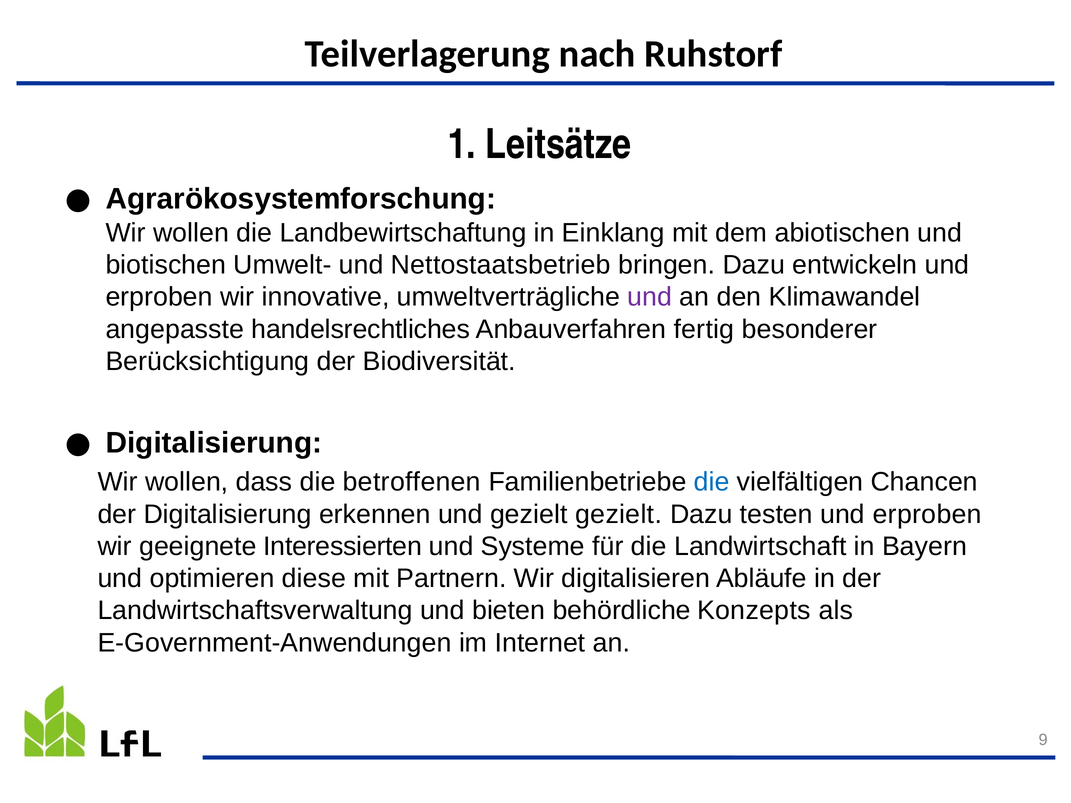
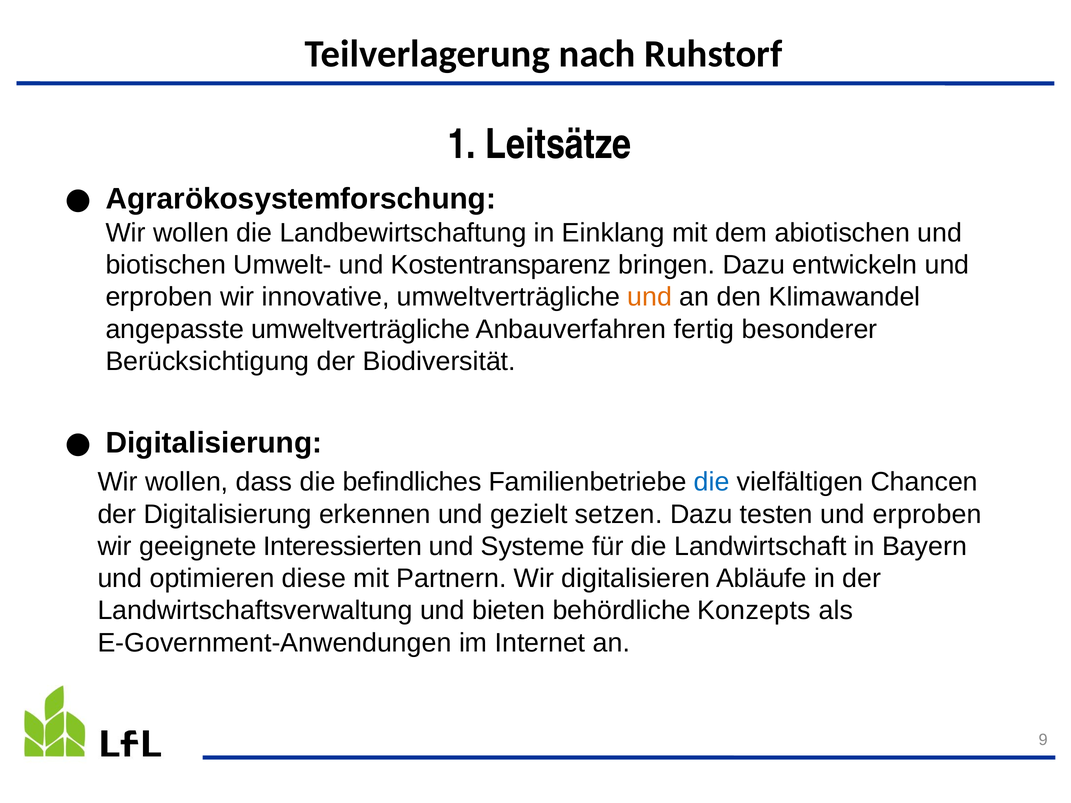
Nettostaatsbetrieb: Nettostaatsbetrieb -> Kostentransparenz (501, 265)
und colour: purple -> orange (650, 297)
angepasste handelsrechtliches: handelsrechtliches -> umweltverträgliche (361, 329)
betroffenen: betroffenen -> befindliches (412, 482)
gezielt gezielt: gezielt -> setzen (619, 514)
